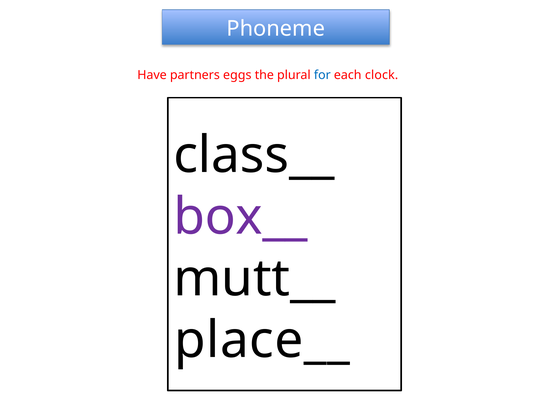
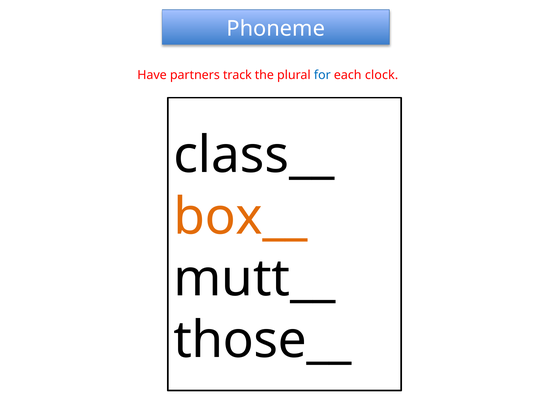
eggs: eggs -> track (237, 75)
box__ colour: purple -> orange (241, 217)
place__: place__ -> those__ (263, 340)
